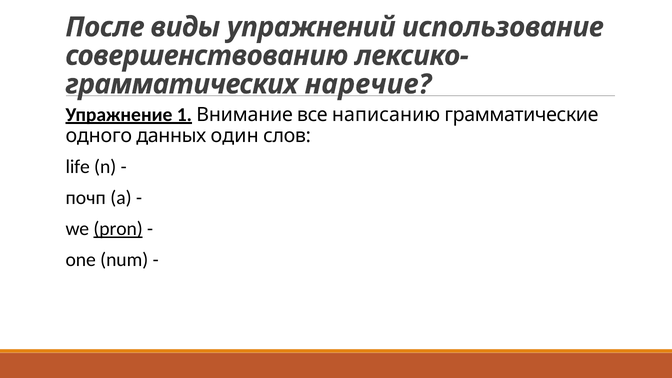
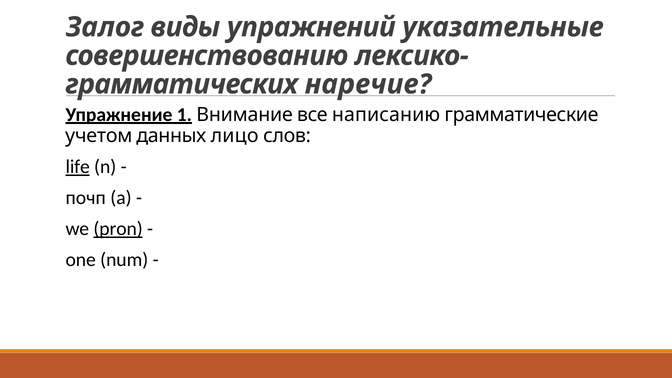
После: После -> Залог (105, 27)
использование: использование -> указательные (503, 27)
одного: одного -> учетом (99, 136)
один: один -> лицо (235, 136)
life underline: none -> present (78, 167)
